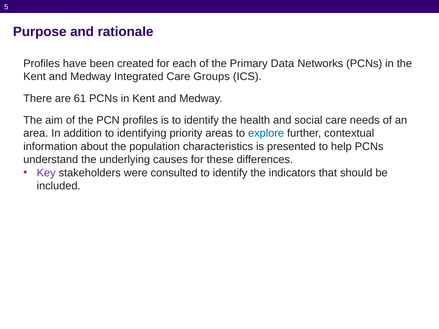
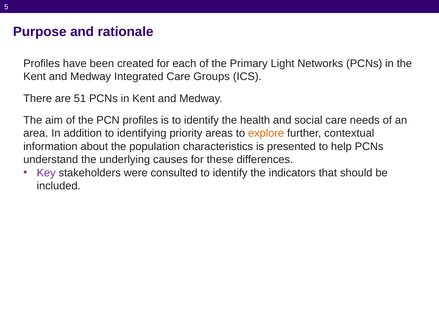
Data: Data -> Light (283, 64)
61: 61 -> 51 (80, 98)
explore colour: blue -> orange (266, 133)
